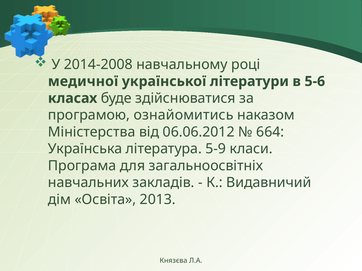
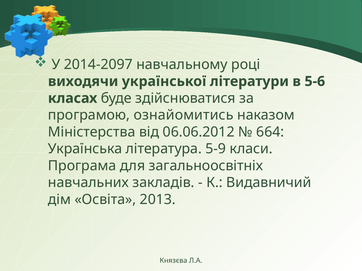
2014-2008: 2014-2008 -> 2014-2097 (98, 65)
медичної: медичної -> виходячи (83, 82)
